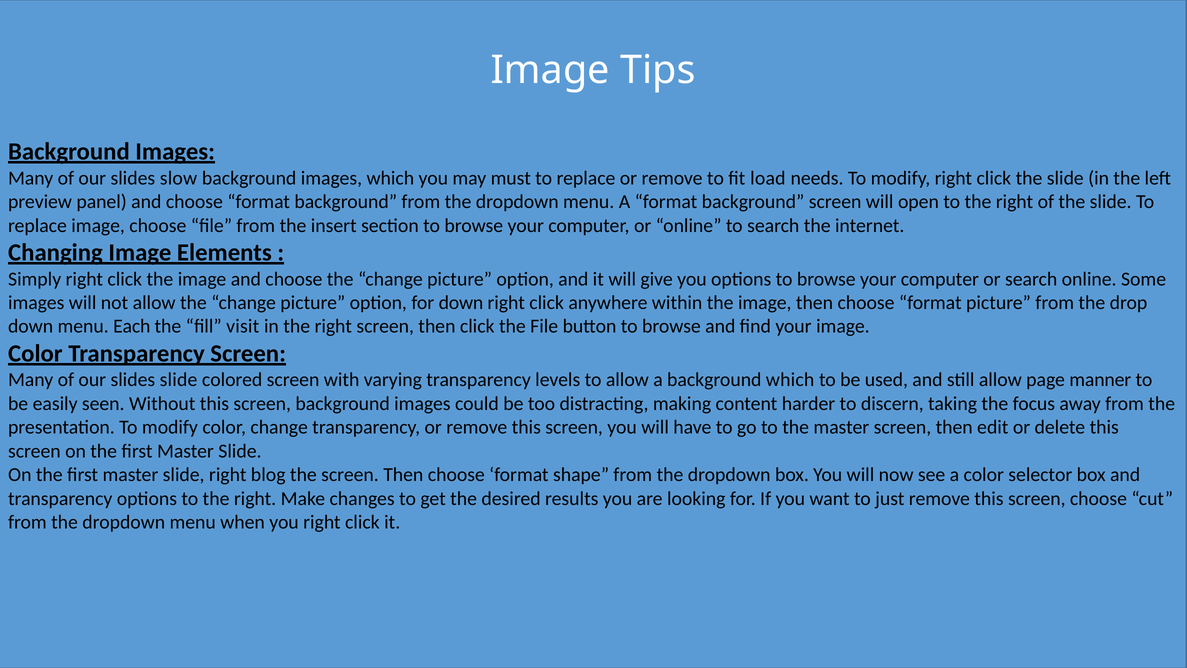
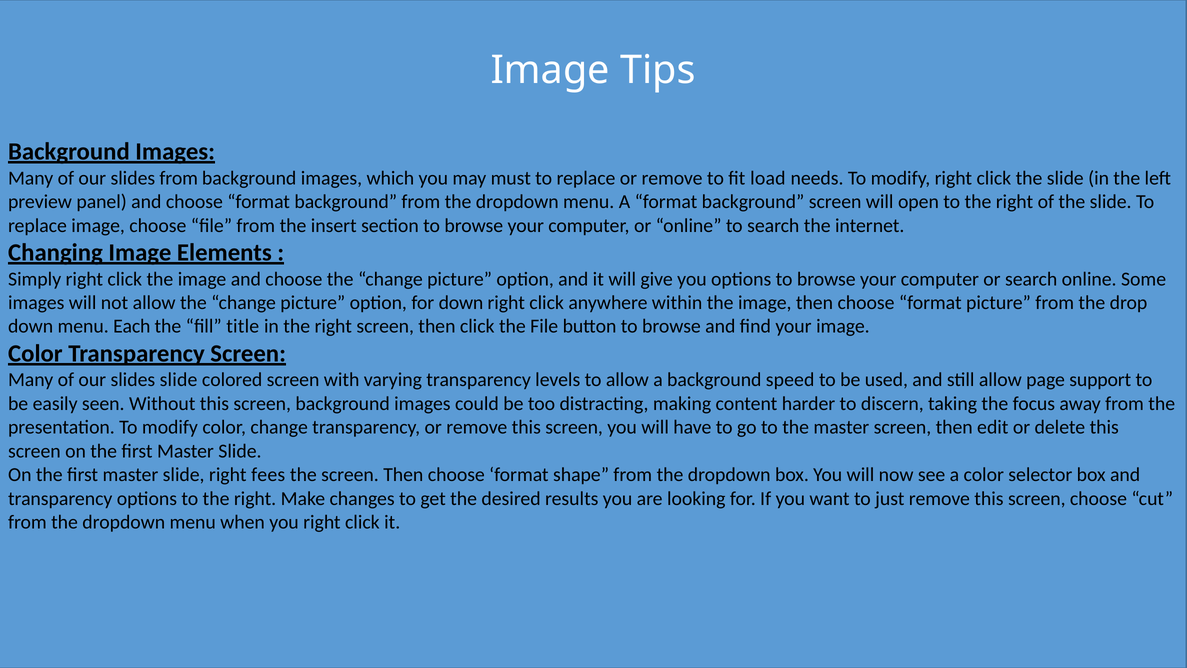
slides slow: slow -> from (179, 178)
visit: visit -> title (243, 326)
background which: which -> speed (790, 380)
manner: manner -> support (1100, 380)
blog: blog -> fees (268, 475)
